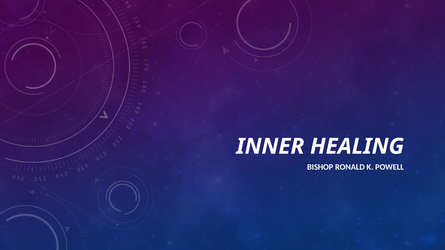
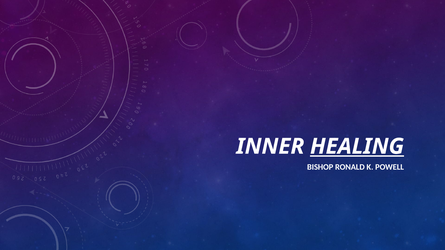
HEALING underline: none -> present (357, 147)
